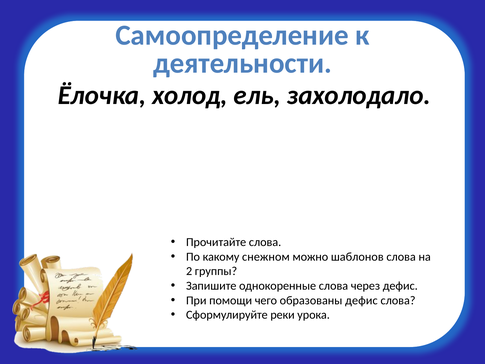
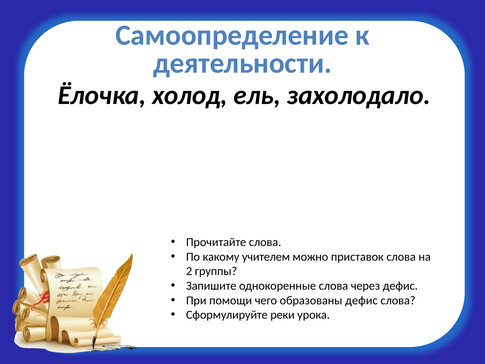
снежном: снежном -> учителем (266, 257)
шаблонов: шаблонов -> приставок (357, 257)
